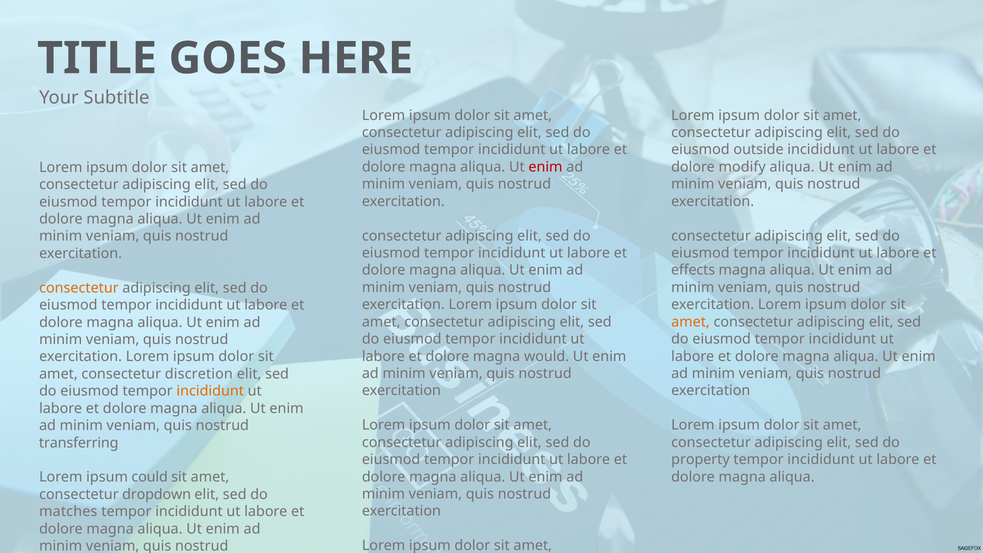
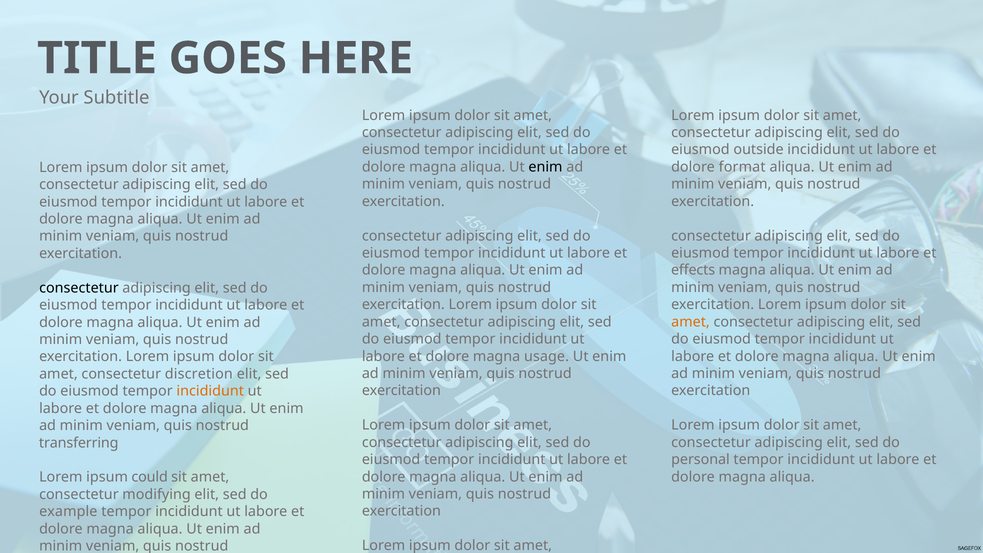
enim colour: red -> black (546, 167)
modify: modify -> format (742, 167)
consectetur colour: orange -> black (79, 288)
would: would -> usage (547, 356)
property: property -> personal (700, 459)
dropdown: dropdown -> modifying (157, 494)
matches: matches -> example (68, 512)
